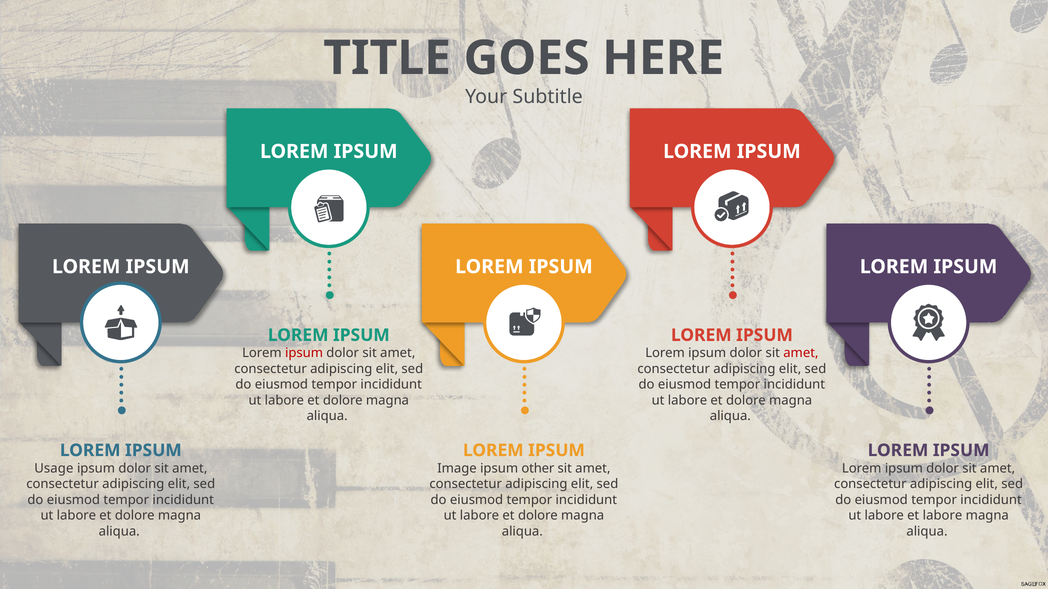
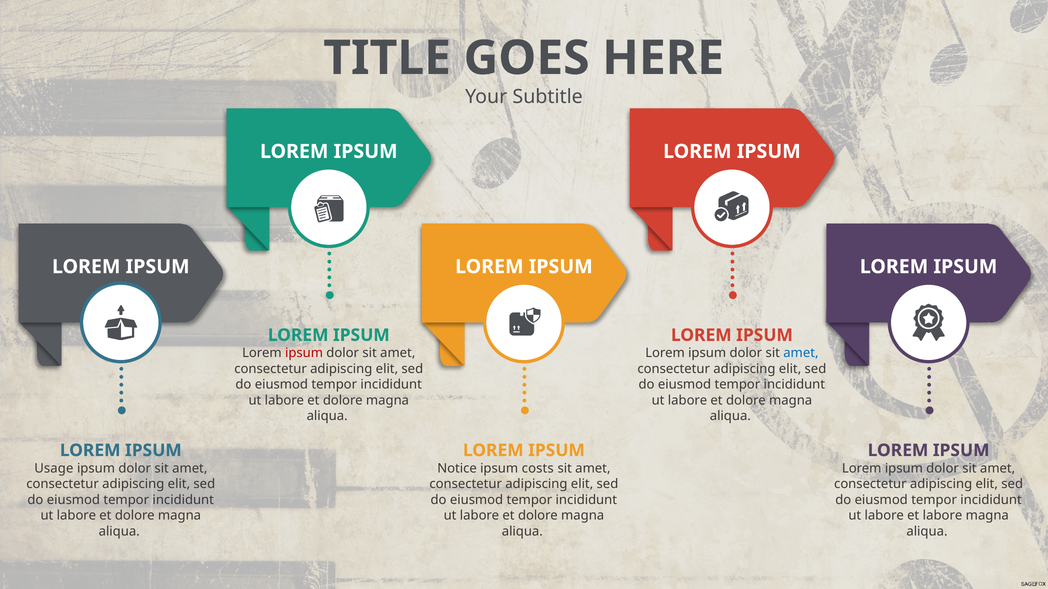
amet colour: red -> blue (801, 353)
Image: Image -> Notice (457, 469)
other: other -> costs (538, 469)
